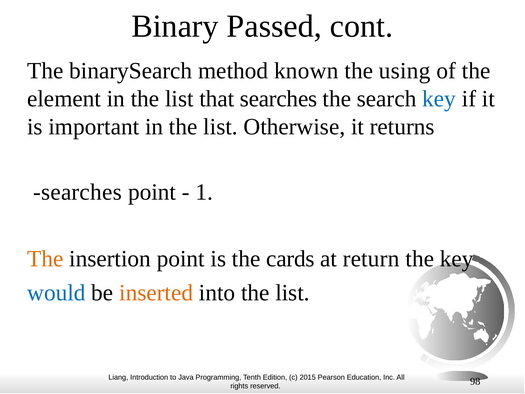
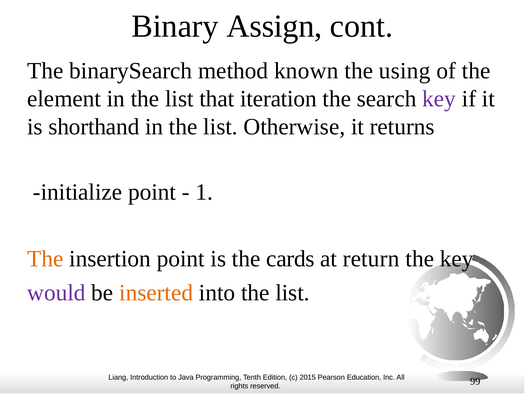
Passed: Passed -> Assign (274, 26)
that searches: searches -> iteration (279, 99)
key colour: blue -> purple (439, 99)
important: important -> shorthand (94, 127)
searches: searches -> initialize (78, 192)
would colour: blue -> purple (56, 293)
98: 98 -> 99 (475, 381)
